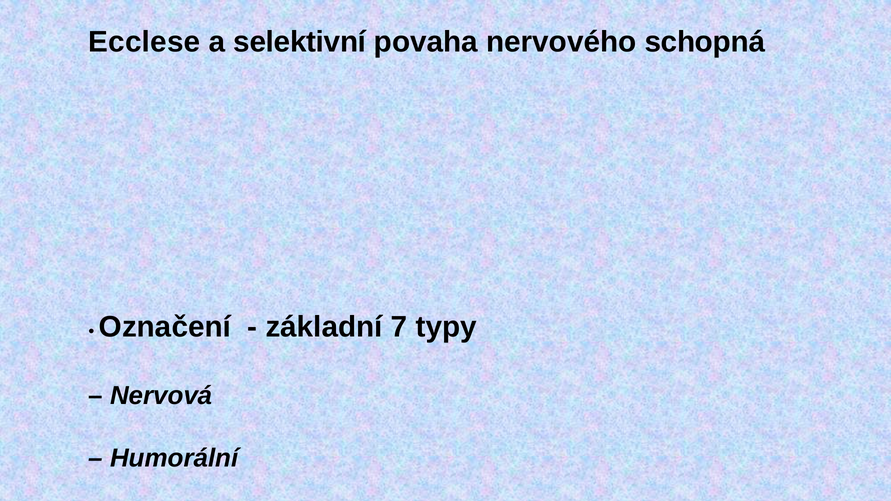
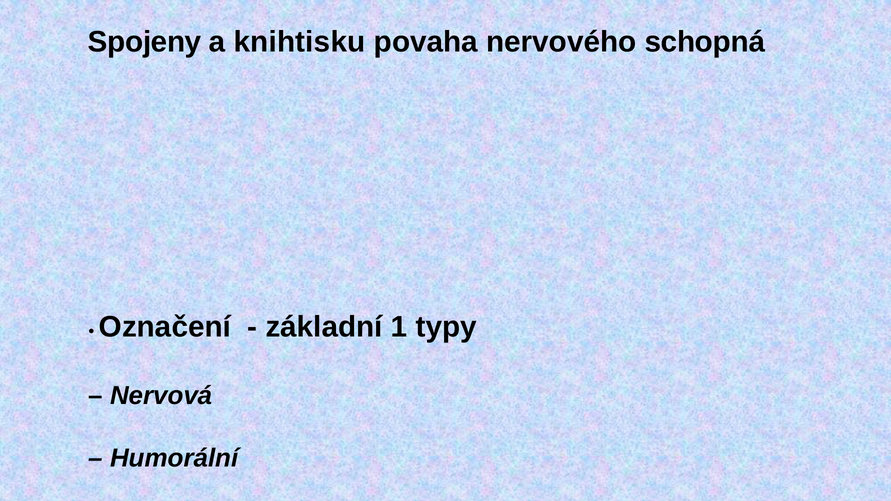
Ecclese: Ecclese -> Spojeny (145, 42)
selektivní: selektivní -> knihtisku (300, 42)
7: 7 -> 1 (399, 327)
